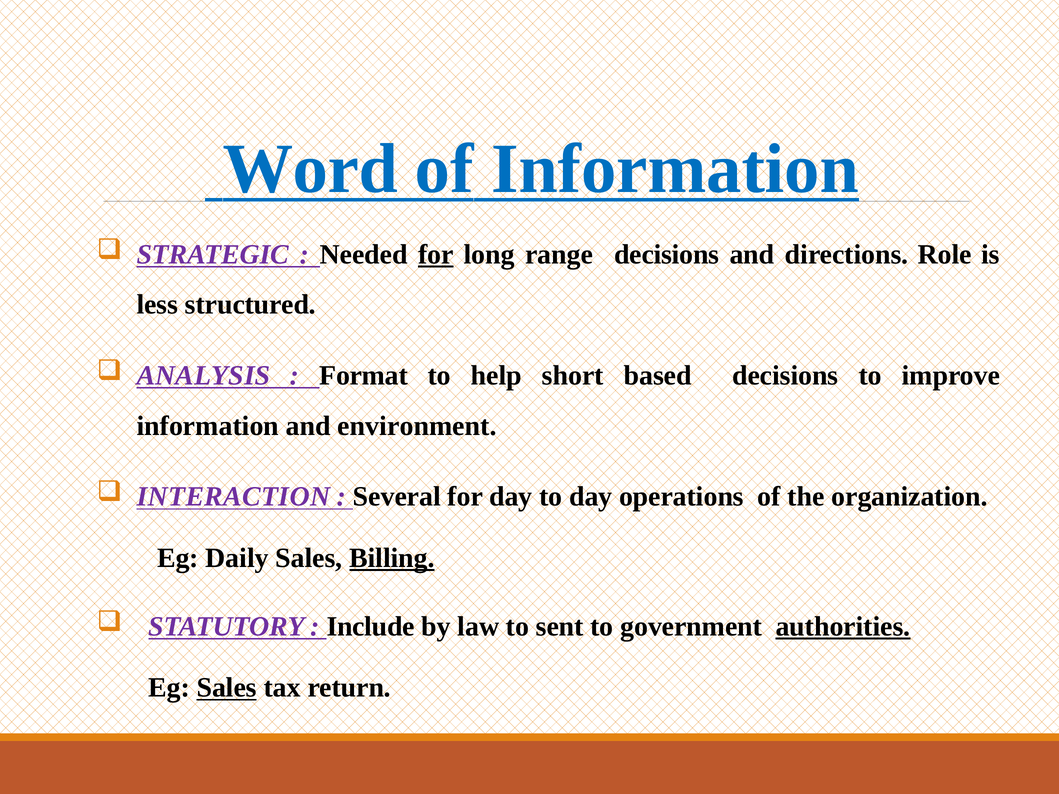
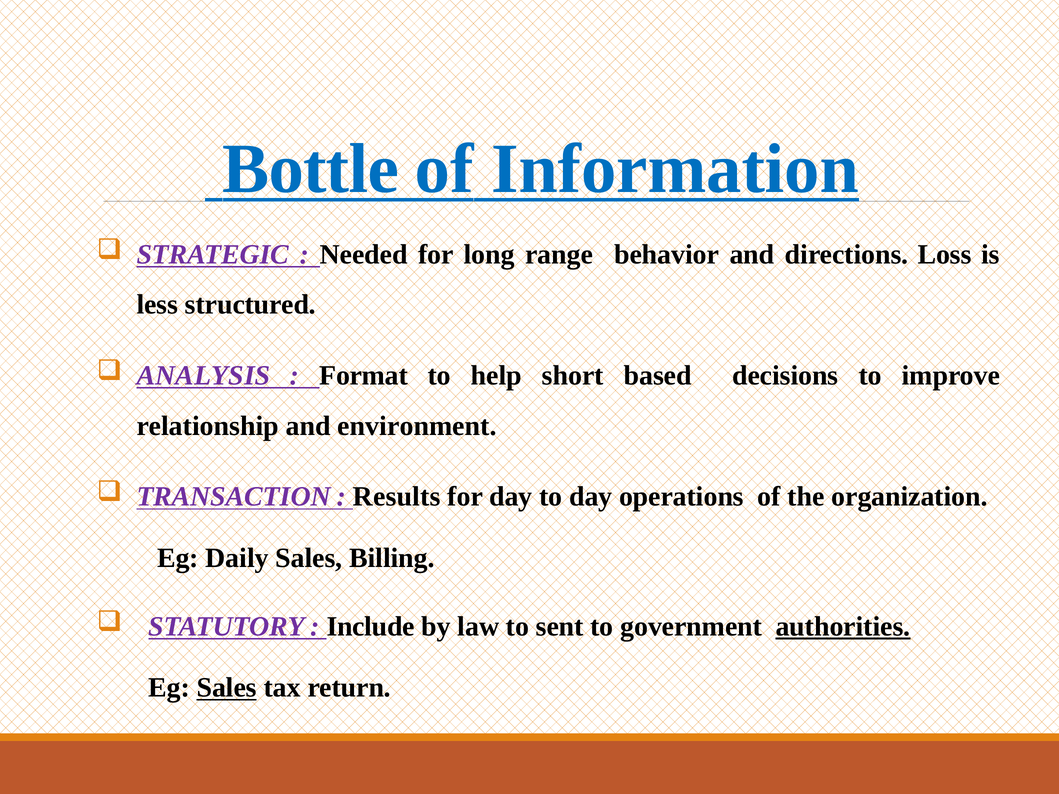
Word: Word -> Bottle (311, 169)
for underline: present -> none (436, 255)
range decisions: decisions -> behavior (667, 255)
Role: Role -> Loss (945, 255)
information: information -> relationship (208, 426)
INTERACTION: INTERACTION -> TRANSACTION (234, 497)
Several: Several -> Results (397, 497)
Billing underline: present -> none (392, 558)
